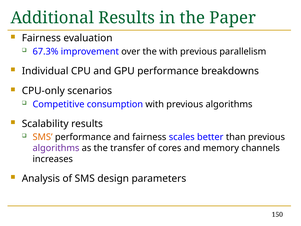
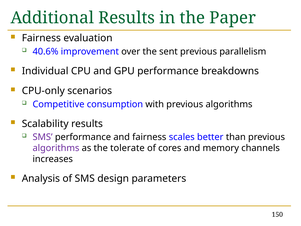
67.3%: 67.3% -> 40.6% (45, 51)
the with: with -> sent (168, 51)
SMS colour: orange -> purple (43, 137)
transfer: transfer -> tolerate (127, 148)
